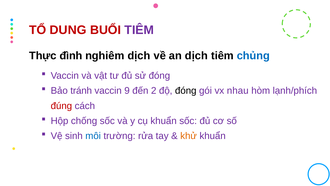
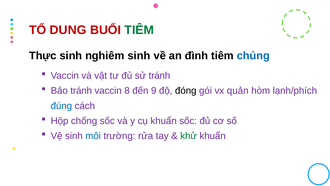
TIÊM colour: purple -> green (139, 30)
Thực đình: đình -> sinh (71, 56)
nghiêm dịch: dịch -> sinh (139, 56)
an dịch: dịch -> đình (196, 56)
sử đóng: đóng -> tránh (159, 76)
vaccin 9: 9 -> 8 (127, 91)
đến 2: 2 -> 9 (154, 91)
nhau: nhau -> quản (238, 91)
đúng colour: red -> blue (61, 106)
khử colour: orange -> green (189, 136)
